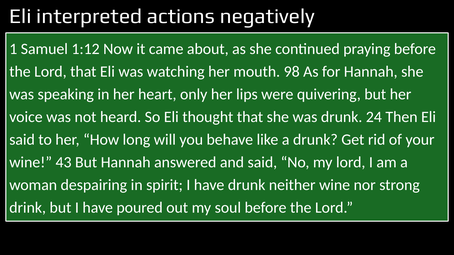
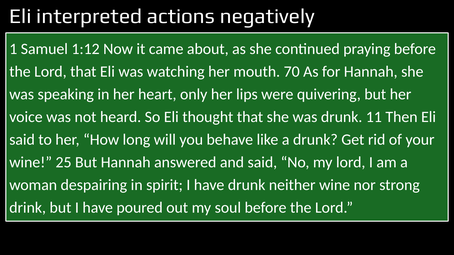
98: 98 -> 70 (292, 72)
24: 24 -> 11 (374, 117)
43: 43 -> 25 (64, 163)
